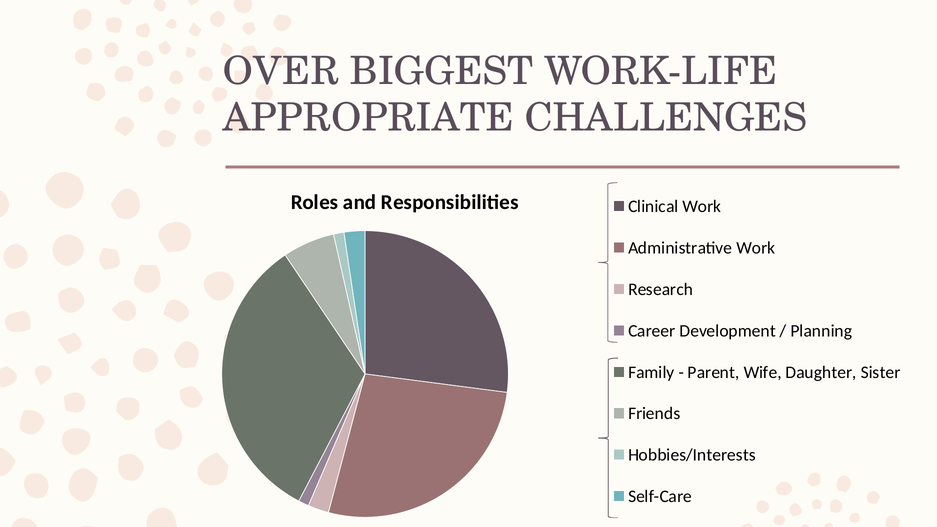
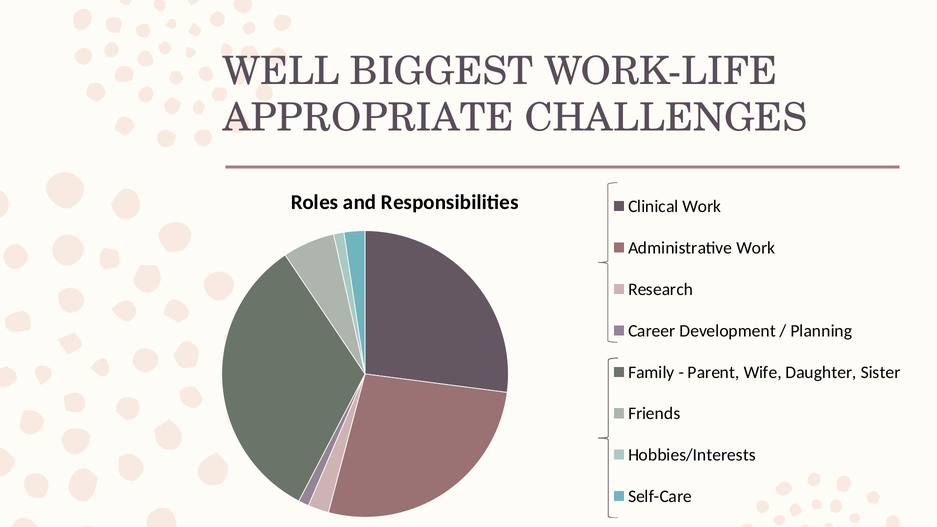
OVER: OVER -> WELL (281, 71)
